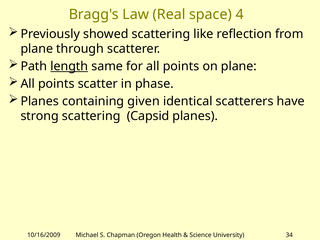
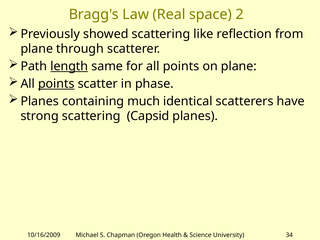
4: 4 -> 2 (240, 14)
points underline: none -> present (56, 84)
given: given -> much (144, 101)
